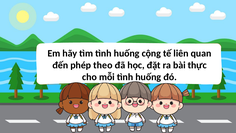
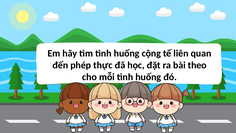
theo: theo -> thực (103, 65)
thực: thực -> theo (197, 65)
